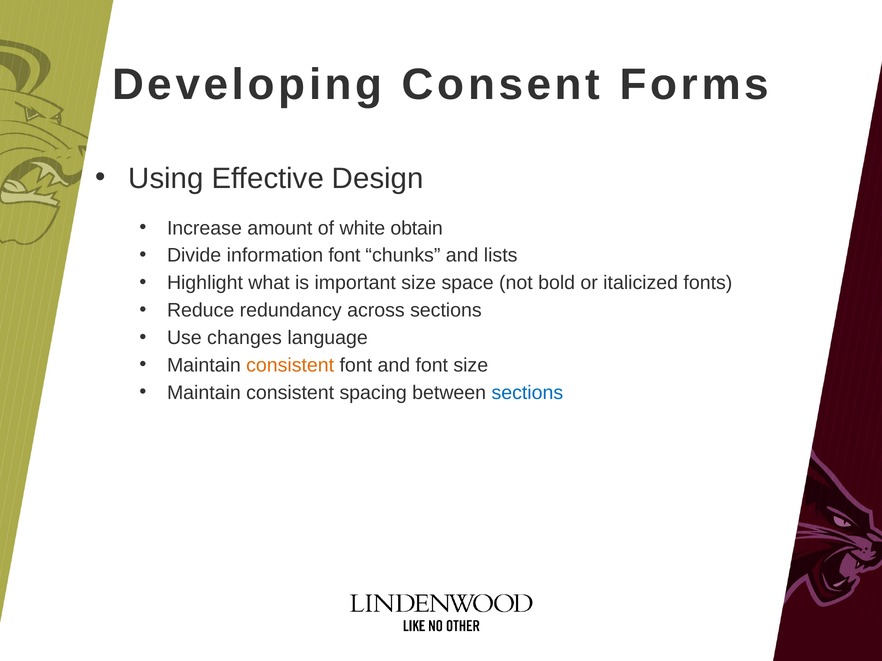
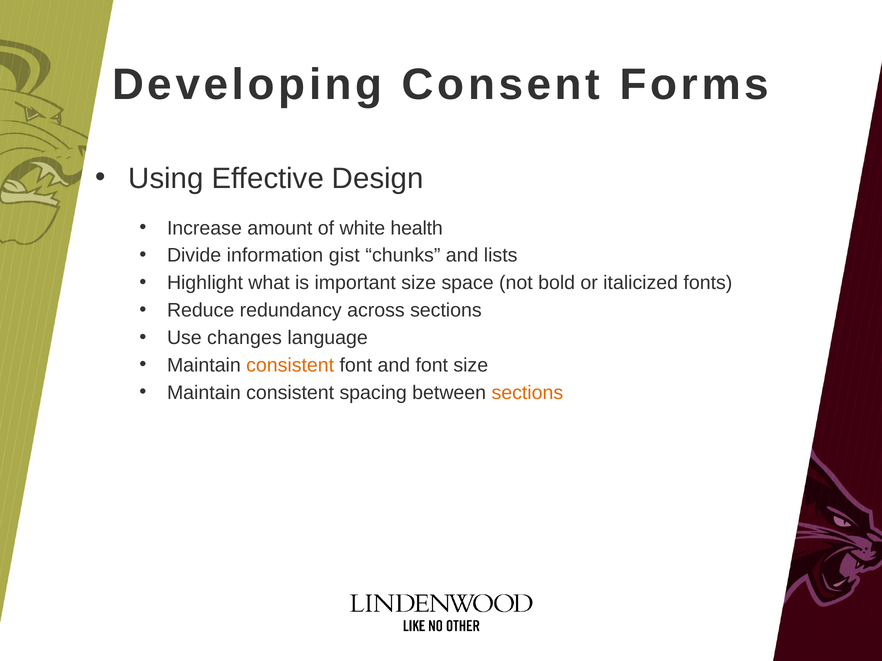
obtain: obtain -> health (417, 228)
information font: font -> gist (344, 256)
sections colour: blue -> orange (527, 393)
